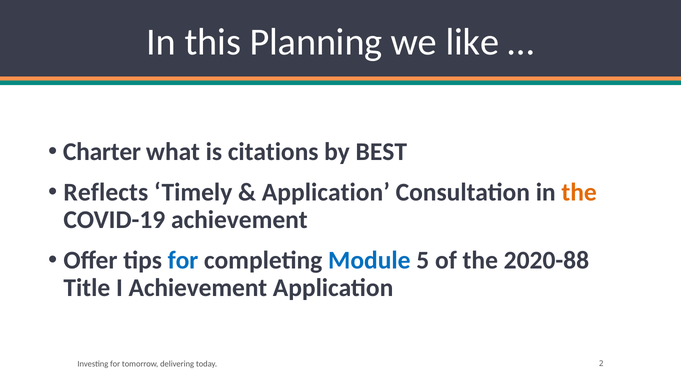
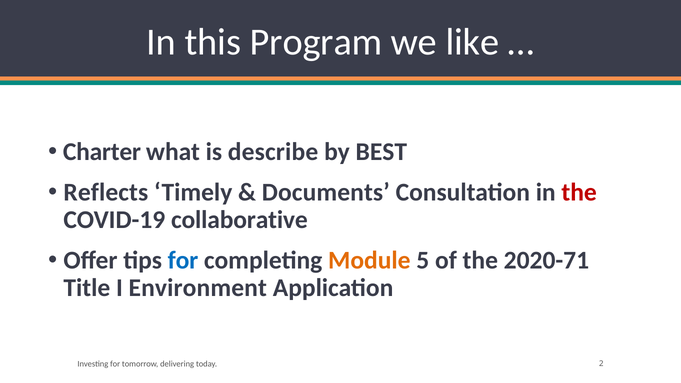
Planning: Planning -> Program (316, 42)
citations: citations -> describe (273, 152)
Application: Application -> Documents (326, 192)
the colour: orange -> red (579, 192)
COVID-19 achievement: achievement -> collaborative (239, 220)
Module colour: blue -> orange (369, 260)
2020-88: 2020-88 -> 2020-71 (546, 260)
I Achievement: Achievement -> Environment (198, 288)
